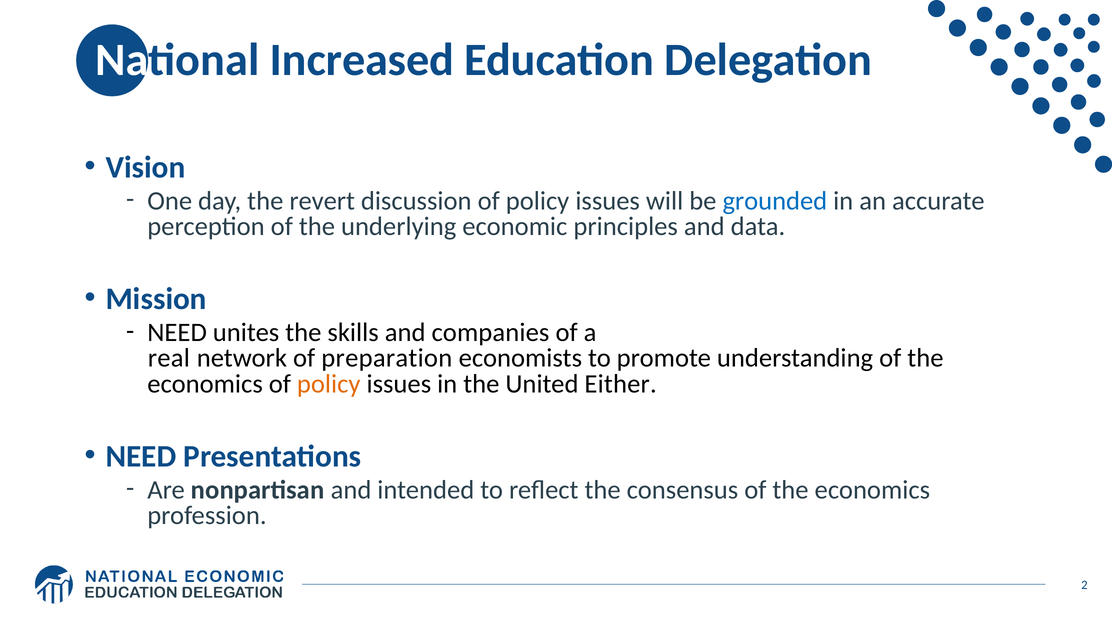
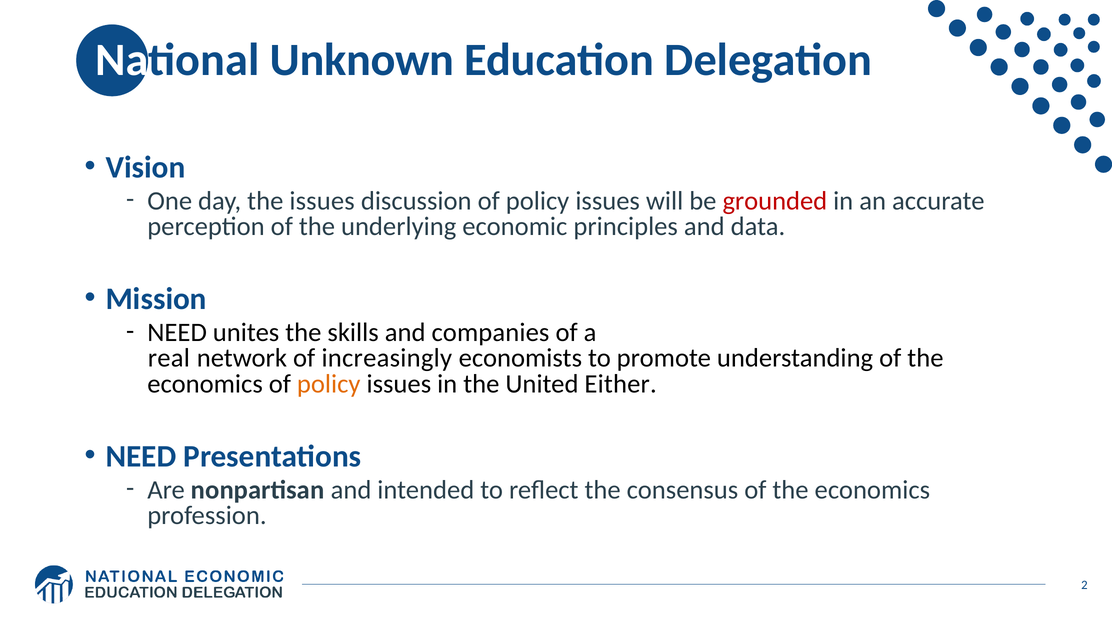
Increased: Increased -> Unknown (362, 60)
the revert: revert -> issues (322, 201)
grounded colour: blue -> red (775, 201)
preparation: preparation -> increasingly (387, 358)
